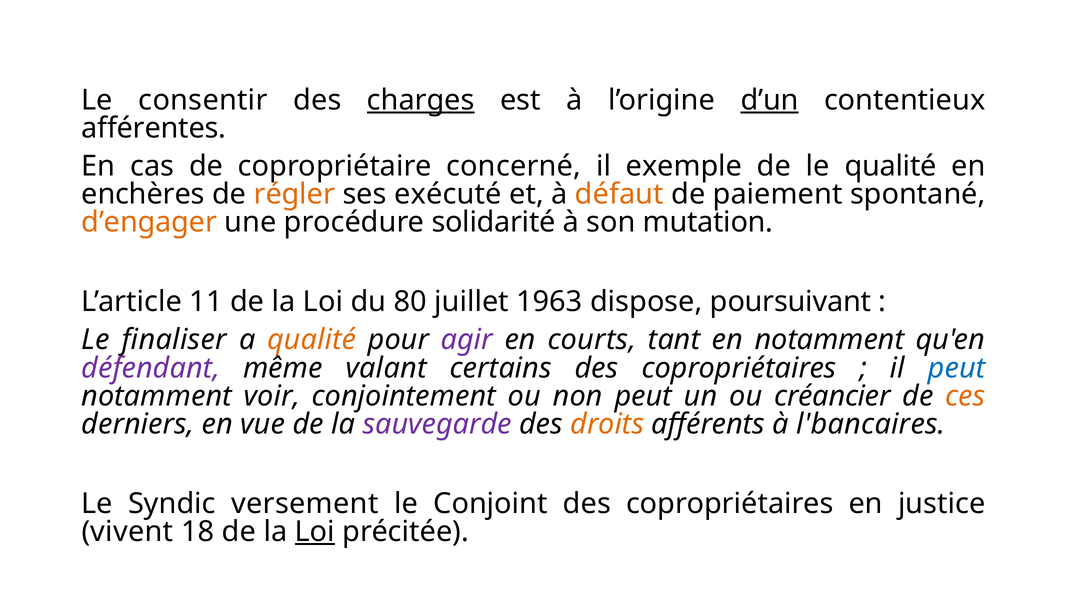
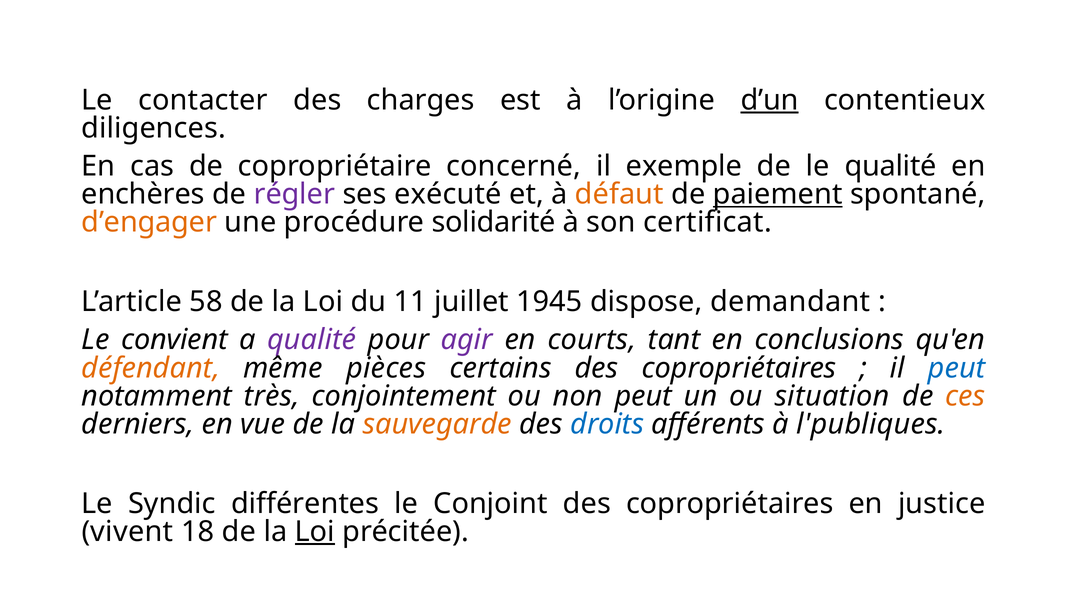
consentir: consentir -> contacter (203, 100)
charges underline: present -> none (421, 100)
afférentes: afférentes -> diligences (154, 128)
régler colour: orange -> purple (294, 194)
paiement underline: none -> present (778, 194)
mutation: mutation -> certificat (708, 222)
11: 11 -> 58 (206, 302)
80: 80 -> 11 (410, 302)
1963: 1963 -> 1945 (549, 302)
poursuivant: poursuivant -> demandant (790, 302)
finaliser: finaliser -> convient (175, 340)
qualité colour: orange -> purple (312, 340)
en notamment: notamment -> conclusions (829, 340)
défendant colour: purple -> orange (151, 368)
valant: valant -> pièces (386, 368)
voir: voir -> très (272, 396)
créancier: créancier -> situation (832, 396)
sauvegarde colour: purple -> orange (437, 424)
droits colour: orange -> blue (607, 424)
l'bancaires: l'bancaires -> l'publiques (871, 424)
versement: versement -> différentes (305, 503)
